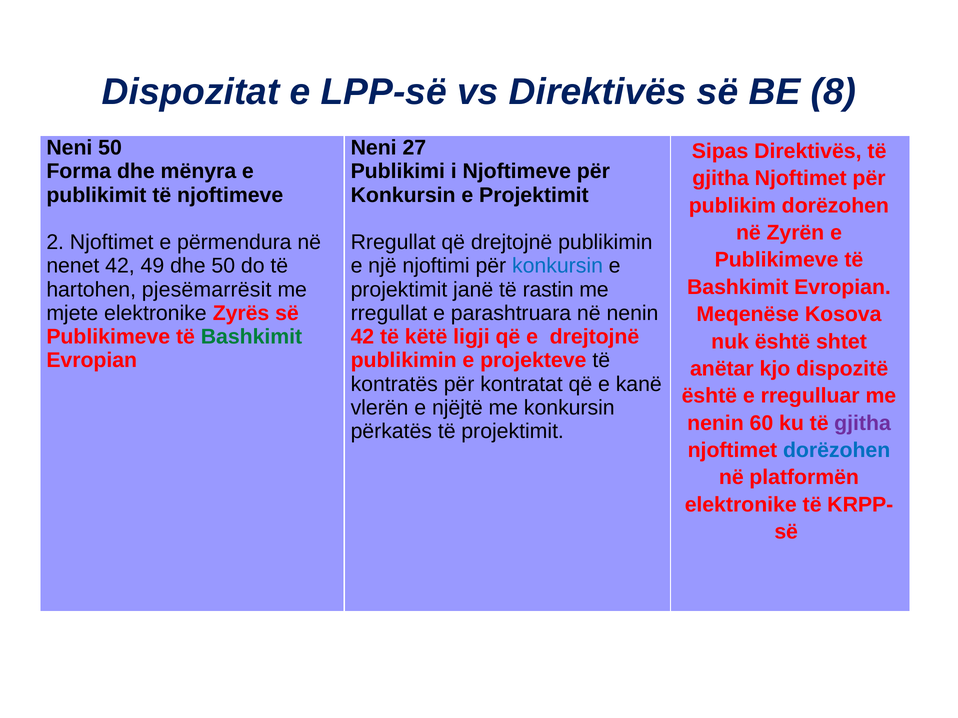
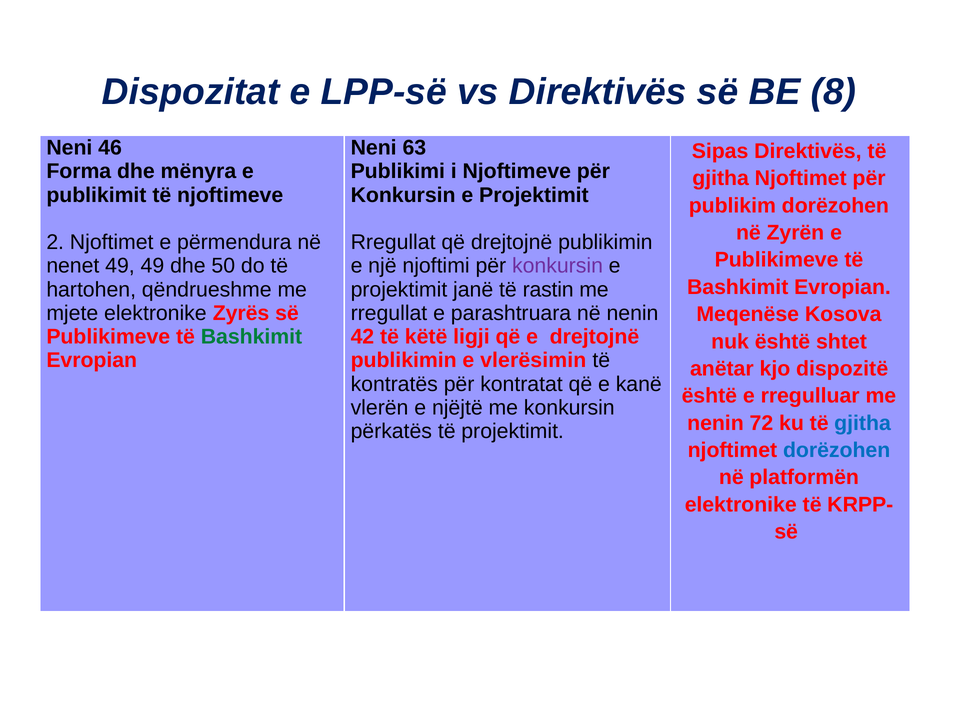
Neni 50: 50 -> 46 (110, 148)
27: 27 -> 63 (414, 148)
nenet 42: 42 -> 49 (120, 266)
konkursin colour: blue -> purple (558, 266)
pjesëmarrësit: pjesëmarrësit -> qëndrueshme (207, 290)
projekteve: projekteve -> vlerësimin (533, 361)
60: 60 -> 72 (761, 423)
gjitha colour: purple -> blue (863, 423)
